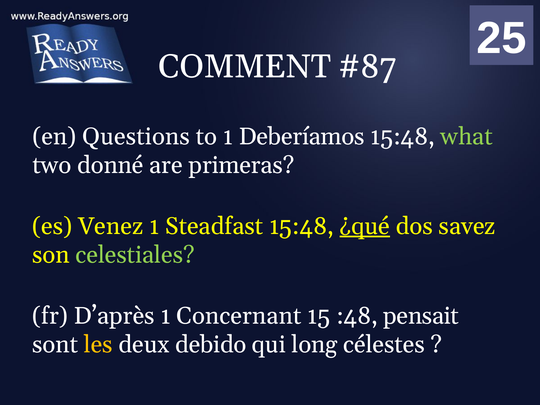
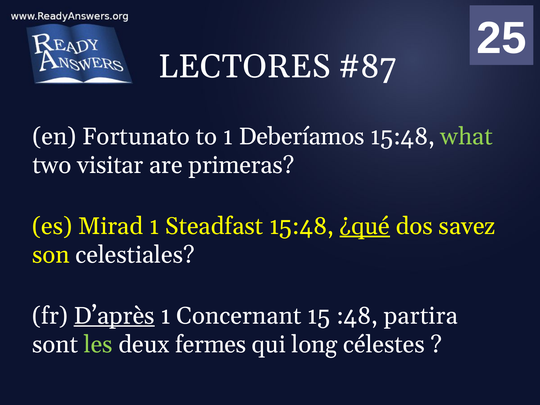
COMMENT: COMMENT -> LECTORES (245, 67)
Questions: Questions -> Fortunato (136, 137)
donné: donné -> visitar (110, 165)
Venez: Venez -> Mirad (111, 226)
celestiales colour: light green -> white (135, 255)
D’après underline: none -> present (114, 316)
pensait: pensait -> partira (421, 316)
les colour: yellow -> light green (98, 345)
debido: debido -> fermes (211, 345)
